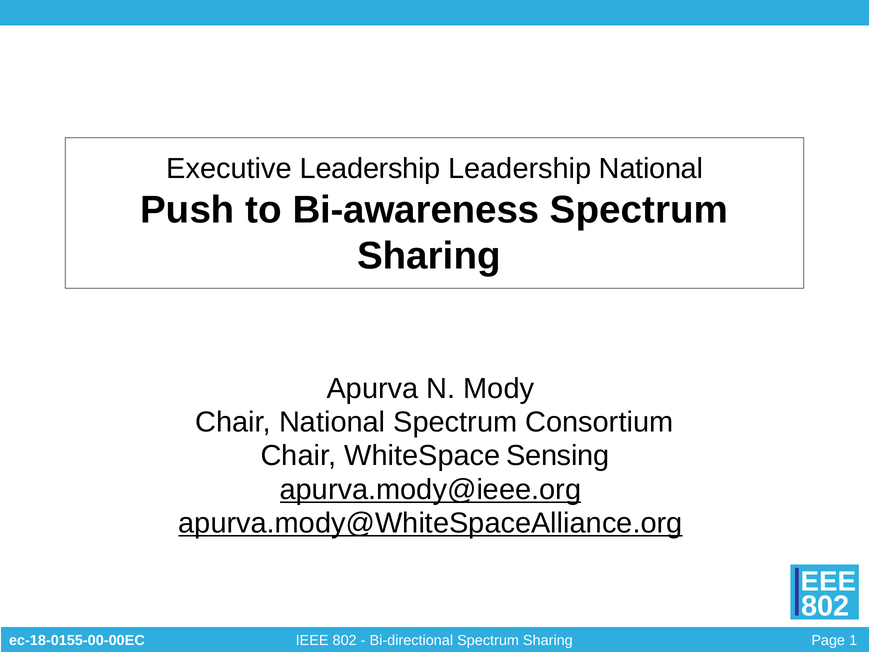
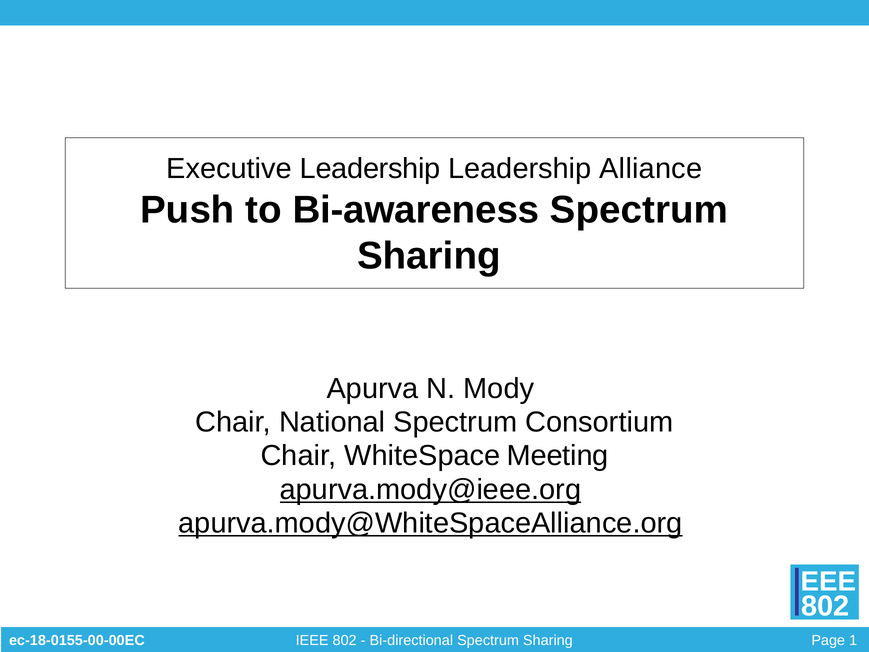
Leadership National: National -> Alliance (651, 169)
Sensing: Sensing -> Meeting (558, 456)
